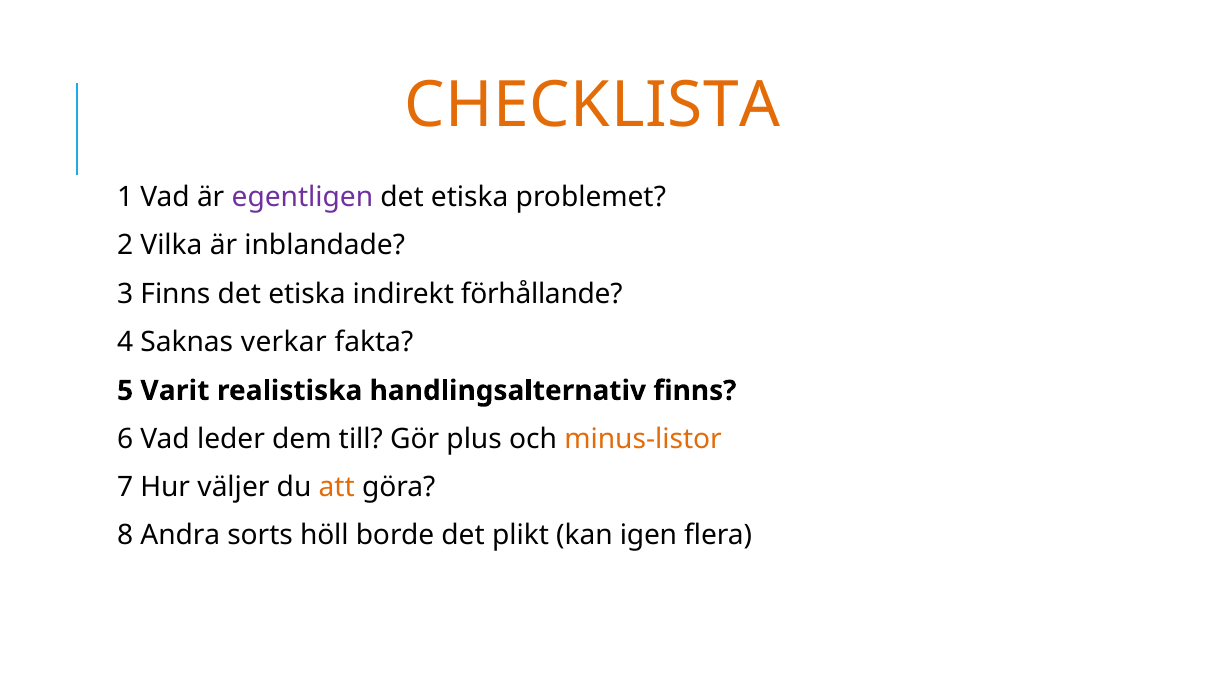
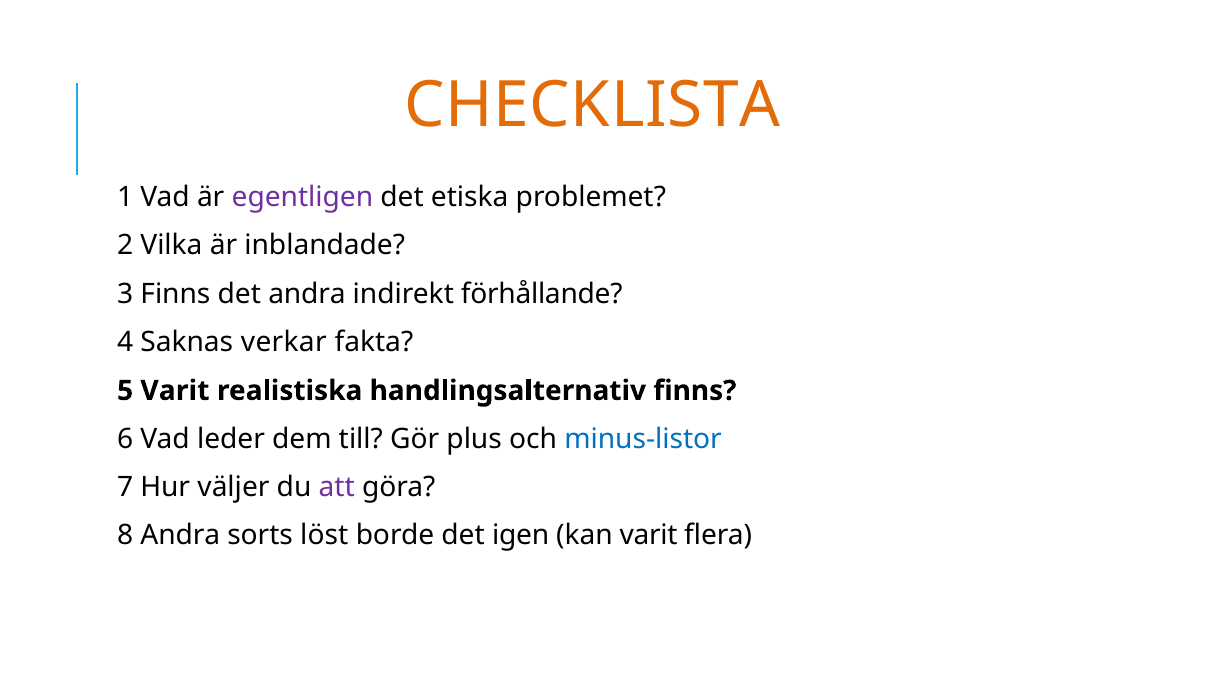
Finns det etiska: etiska -> andra (307, 294)
minus-listor colour: orange -> blue (643, 439)
att colour: orange -> purple (337, 488)
höll: höll -> löst (324, 536)
plikt: plikt -> igen (521, 536)
kan igen: igen -> varit (649, 536)
